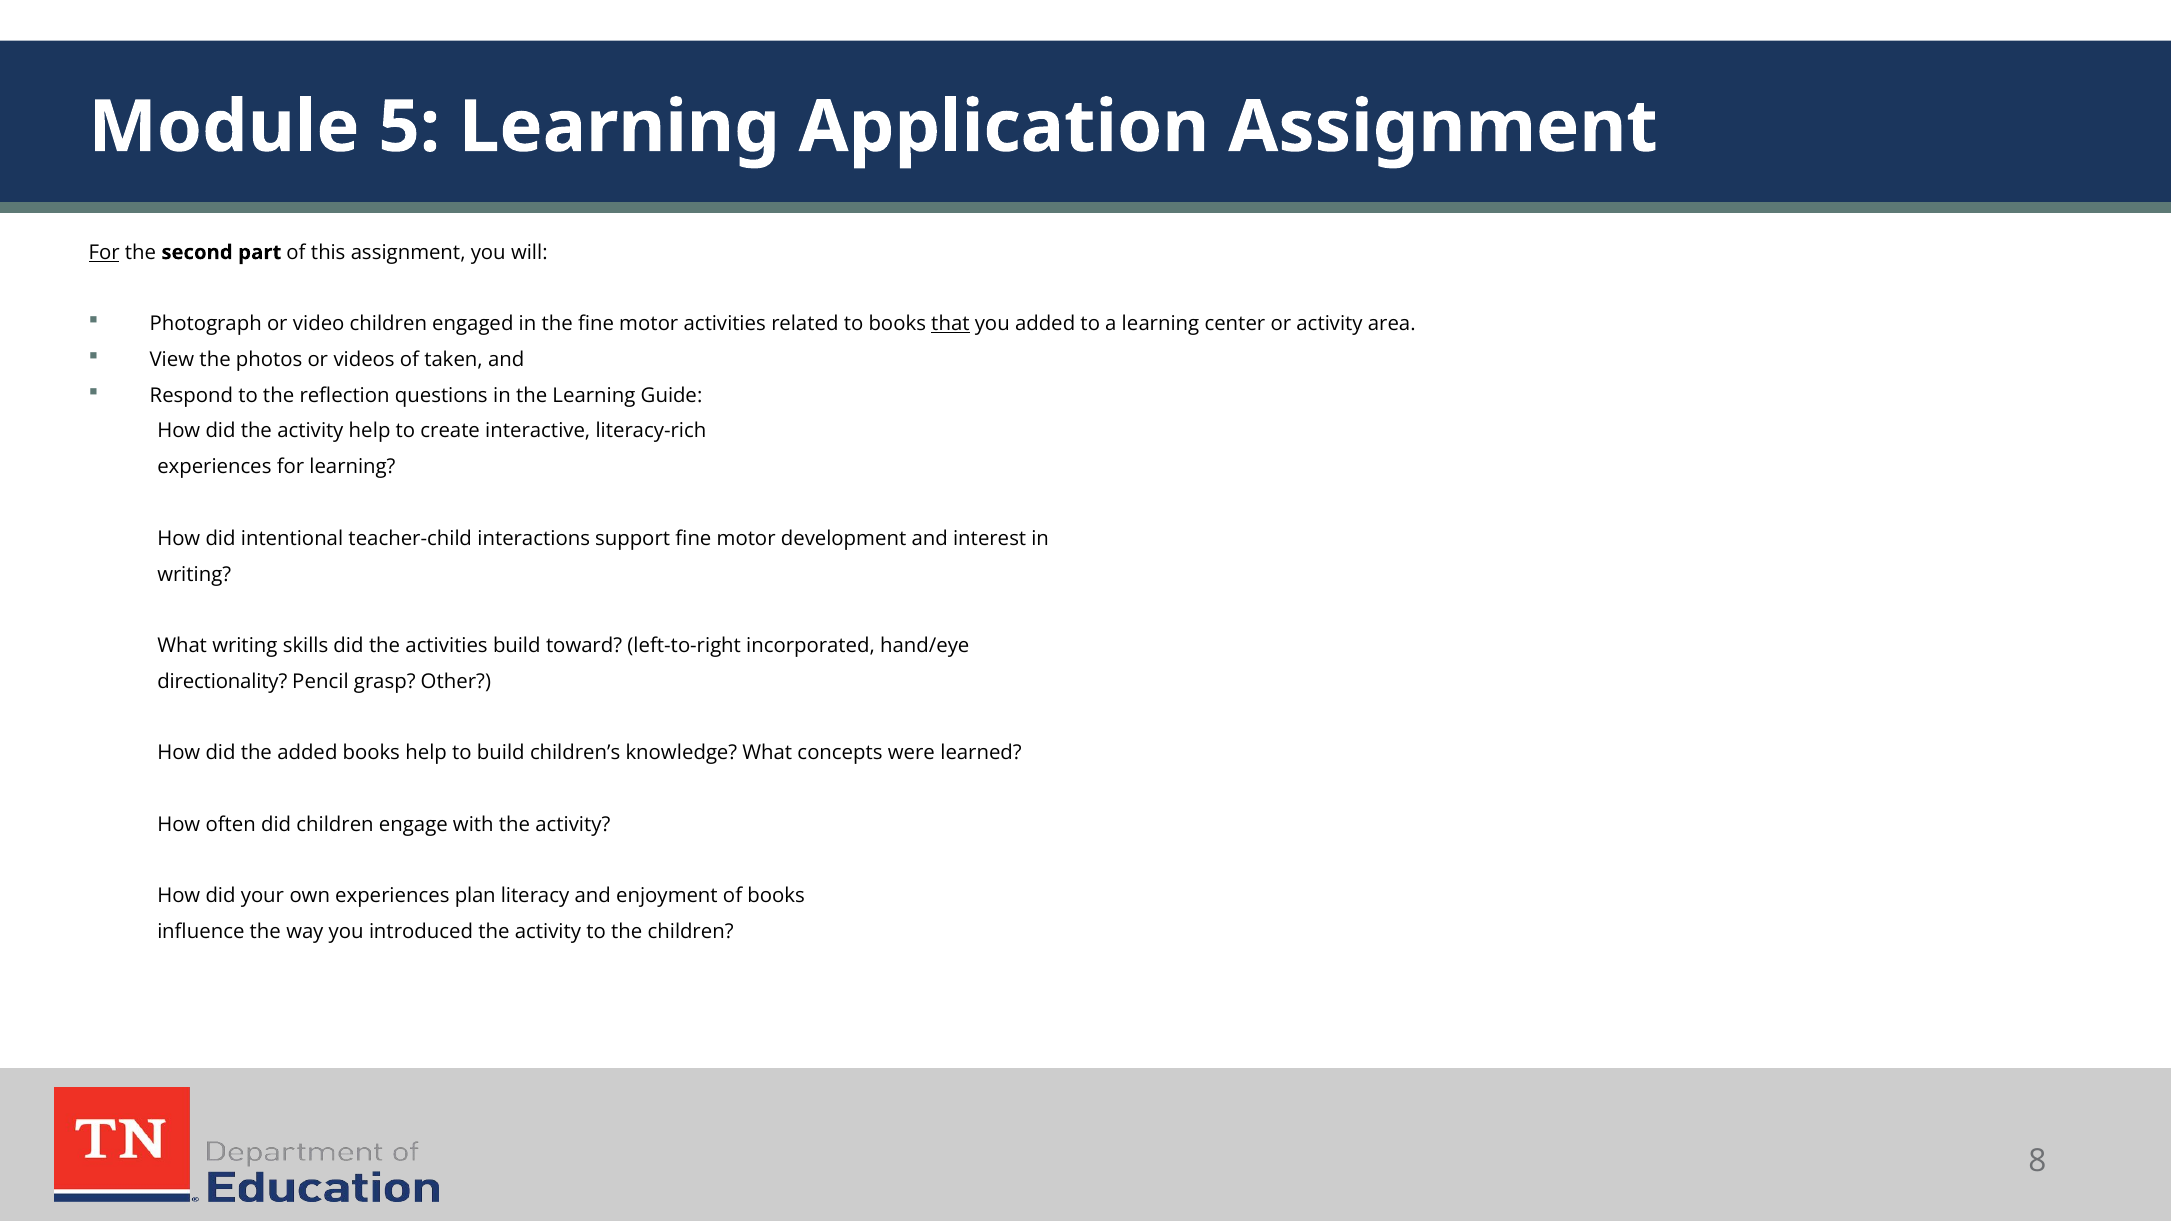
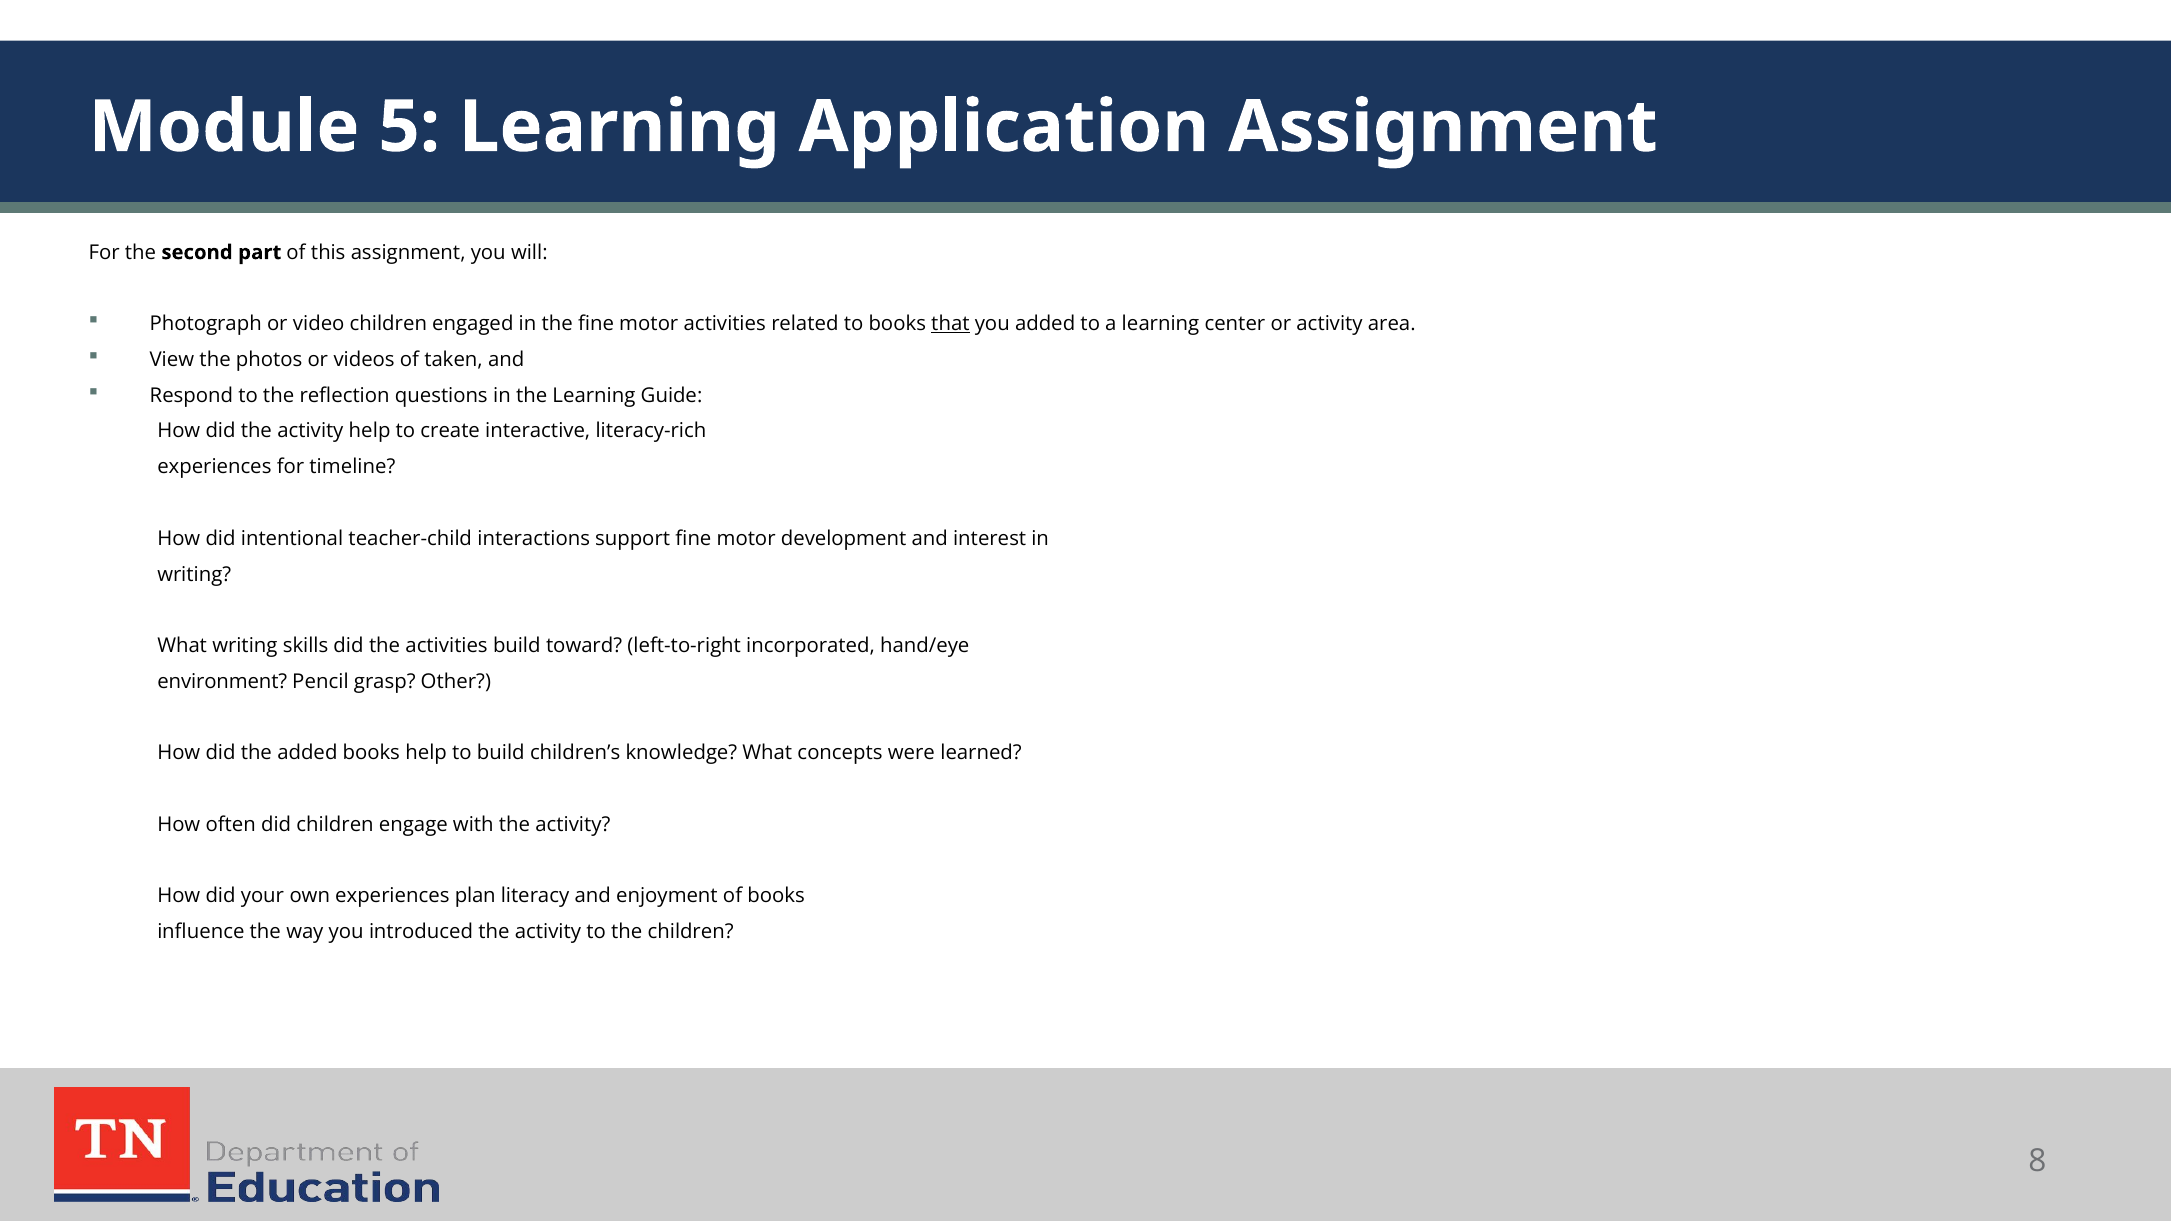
For underline: present -> none (104, 252)
for learning: learning -> timeline (352, 467)
directionality: directionality -> environment (222, 682)
